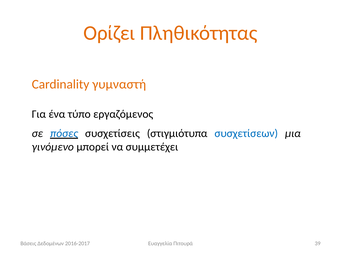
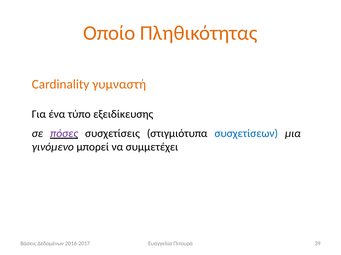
Ορίζει: Ορίζει -> Οποίο (109, 33)
εργαζόμενος: εργαζόμενος -> εξειδίκευσης (123, 114)
πόσες colour: blue -> purple (64, 134)
